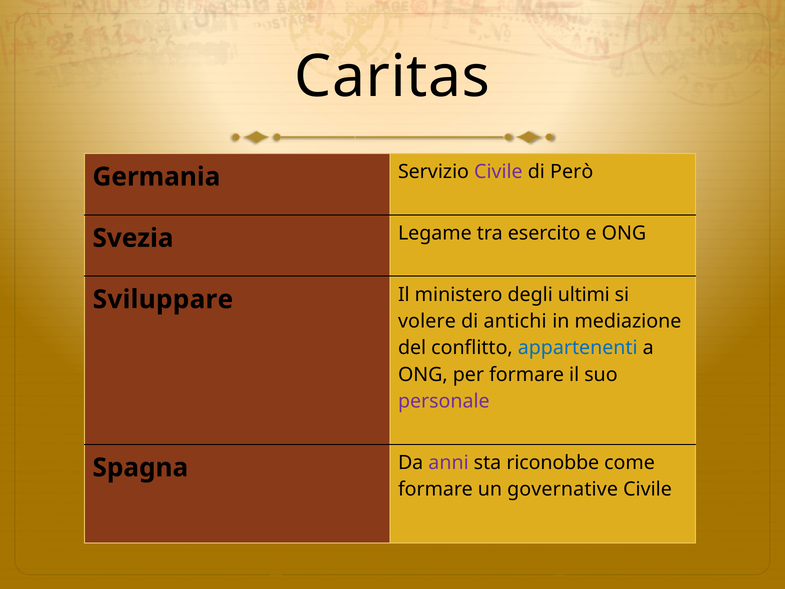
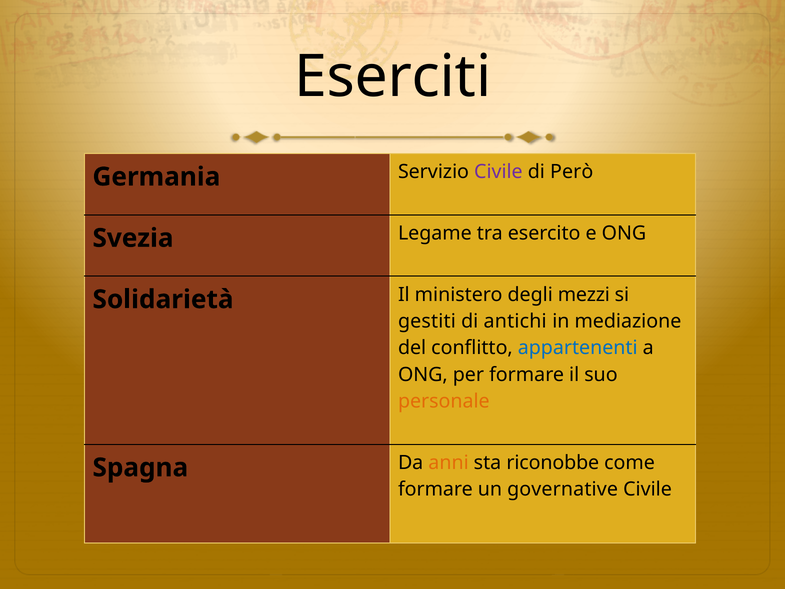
Caritas: Caritas -> Eserciti (393, 77)
Sviluppare: Sviluppare -> Solidarietà (163, 299)
ultimi: ultimi -> mezzi (584, 294)
volere: volere -> gestiti (427, 321)
personale colour: purple -> orange (444, 401)
anni colour: purple -> orange (449, 463)
